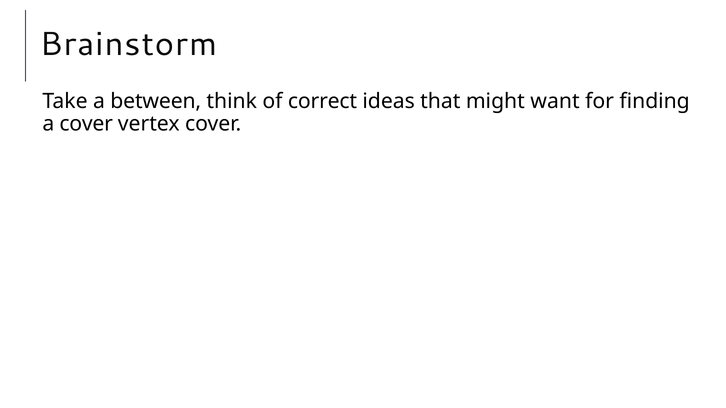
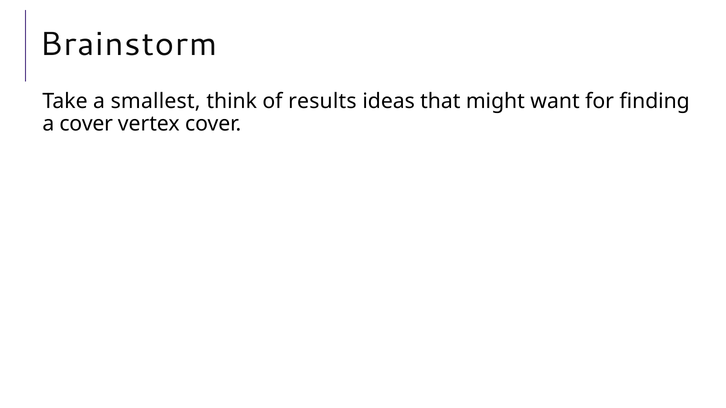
between: between -> smallest (156, 101)
correct: correct -> results (322, 101)
